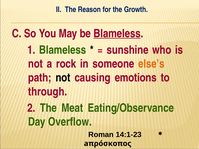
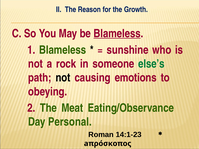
else’s colour: orange -> green (151, 64)
through: through -> obeying (48, 92)
Overflow: Overflow -> Personal (70, 122)
